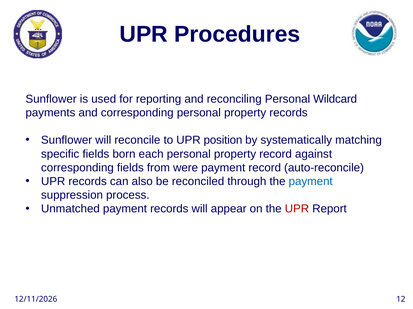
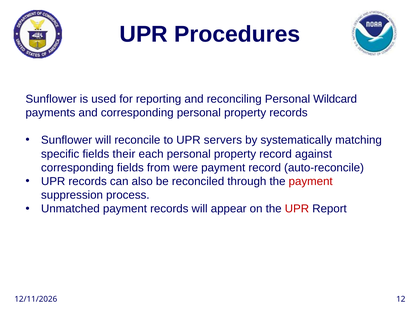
position: position -> servers (223, 141)
born: born -> their (124, 154)
payment colour: blue -> red (311, 182)
